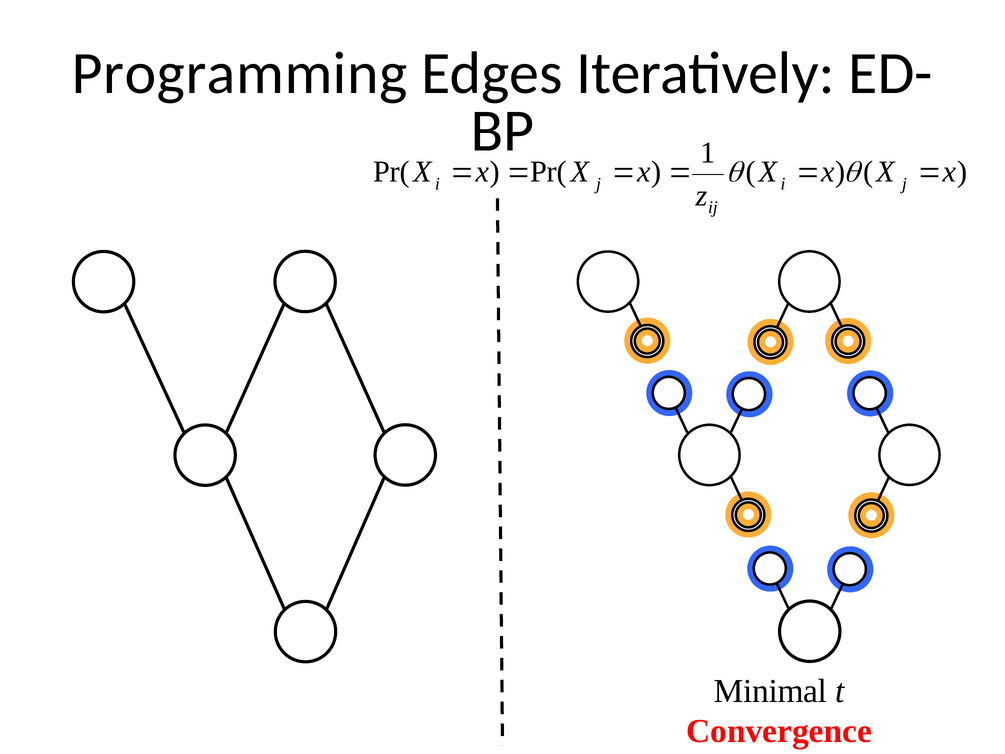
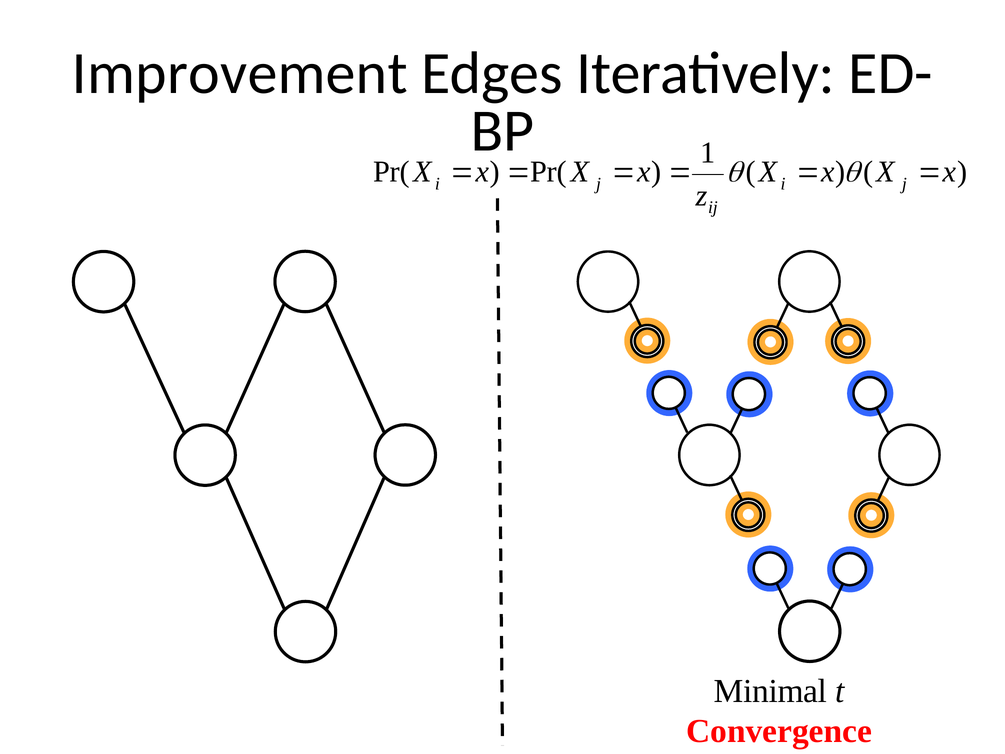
Programming: Programming -> Improvement (240, 73)
